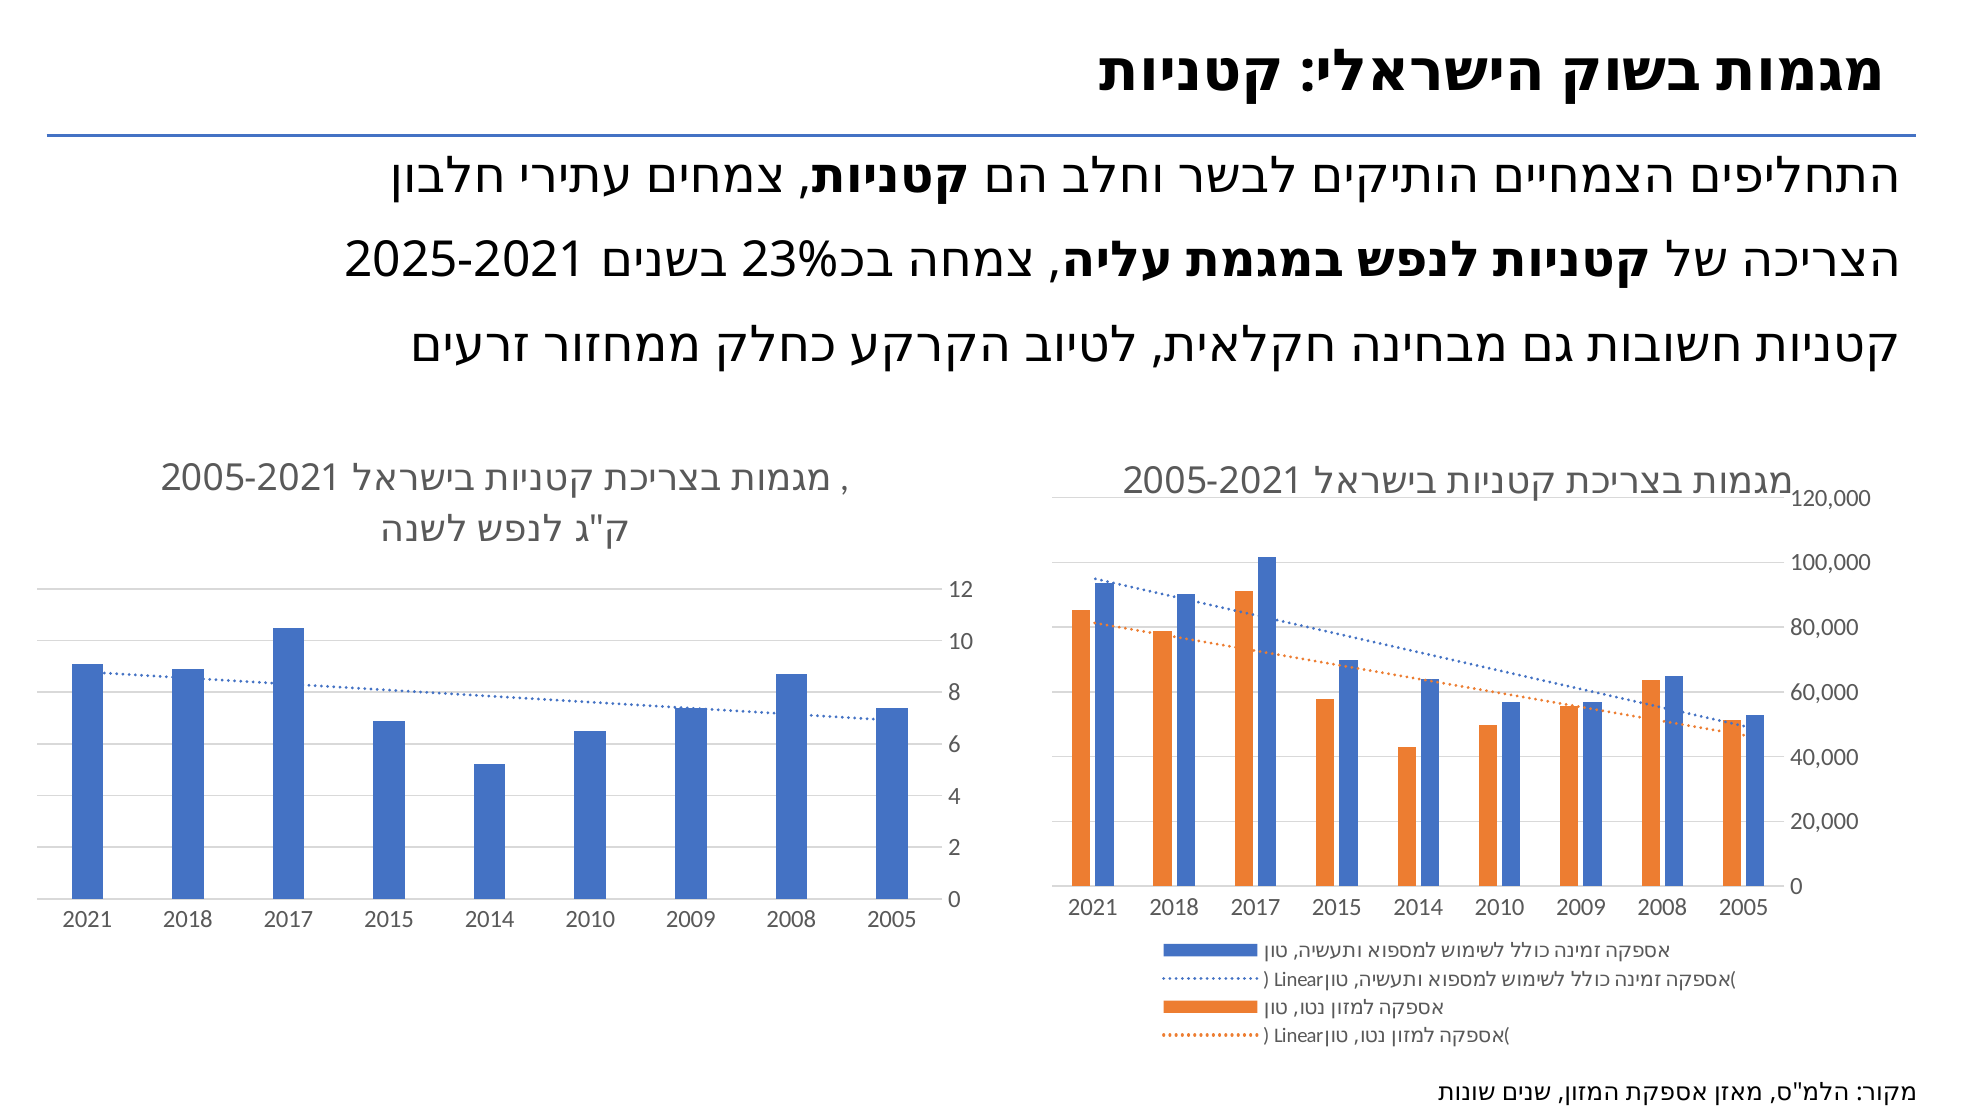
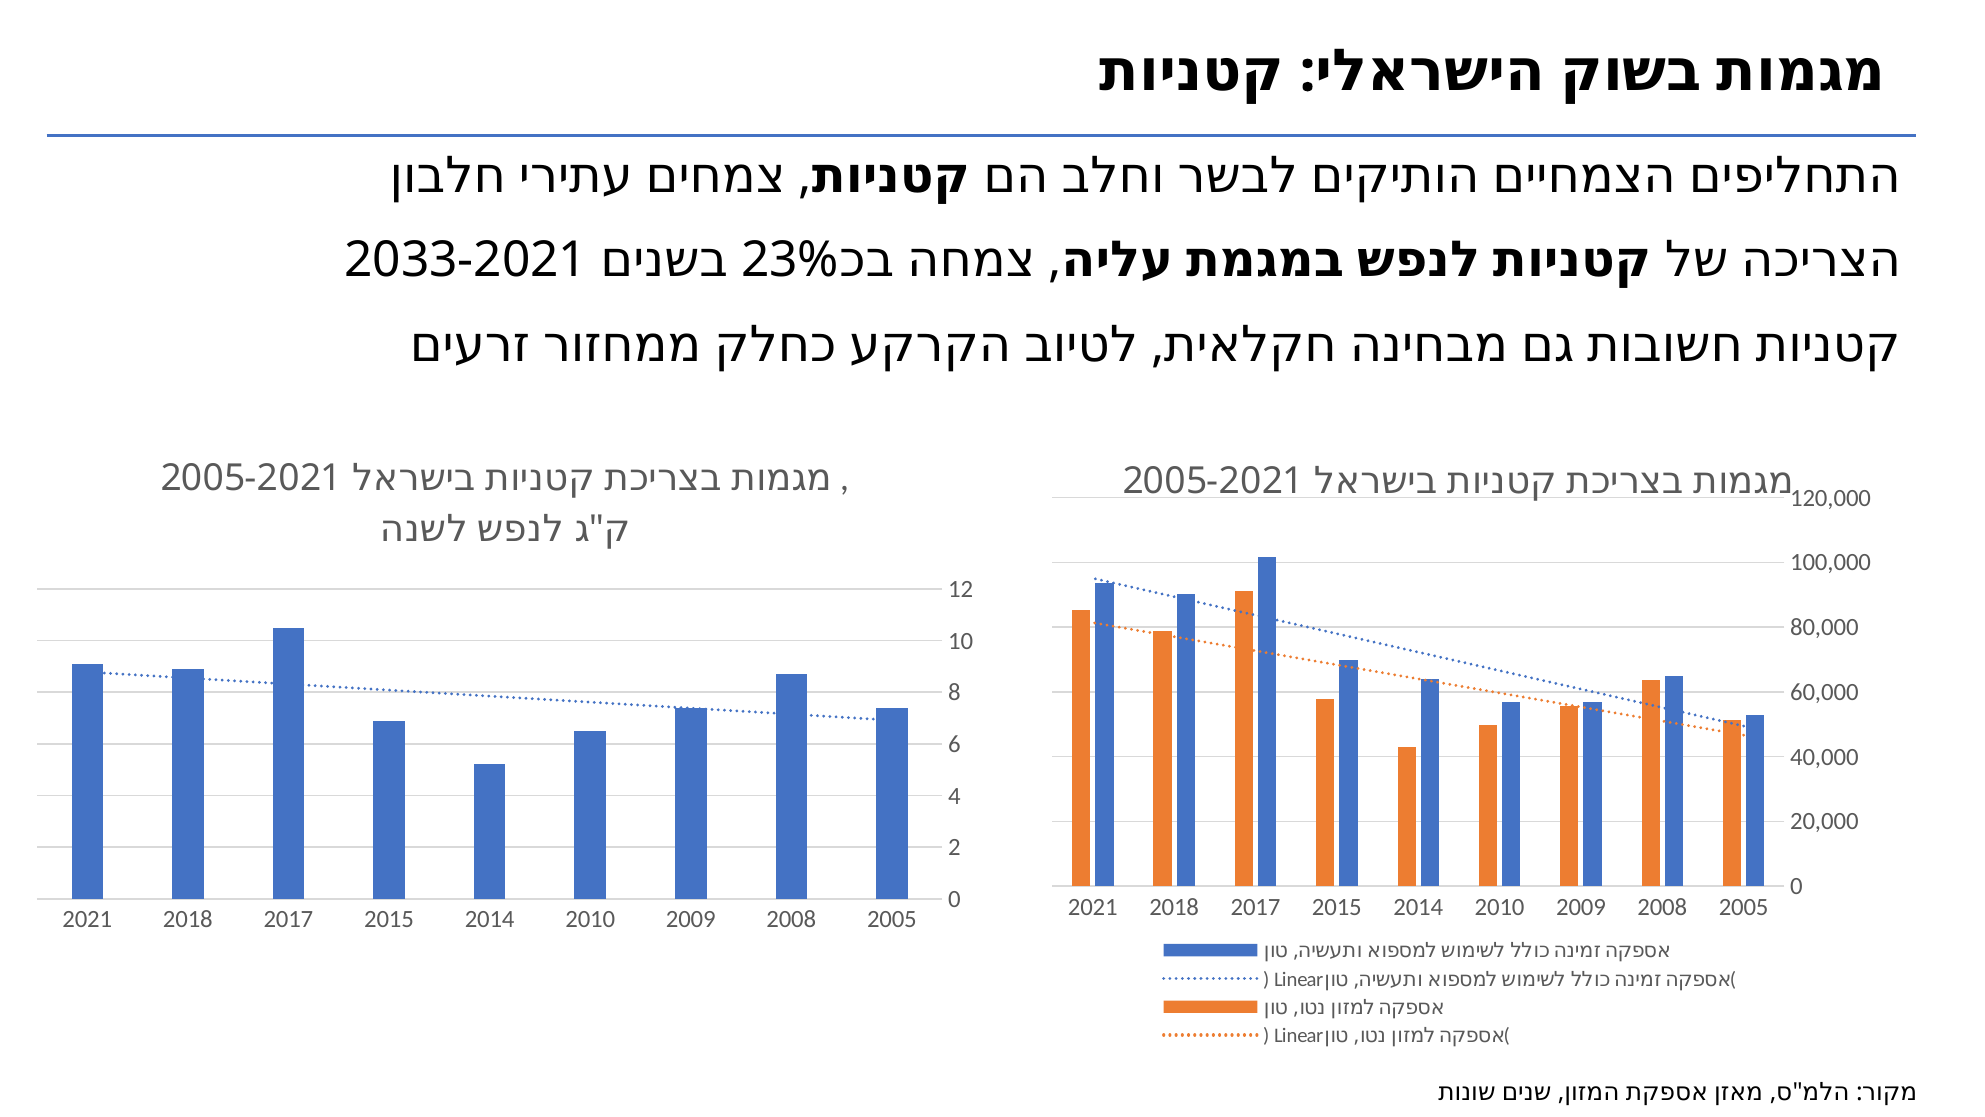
2025-2021: 2025-2021 -> 2033-2021 (466, 260)
